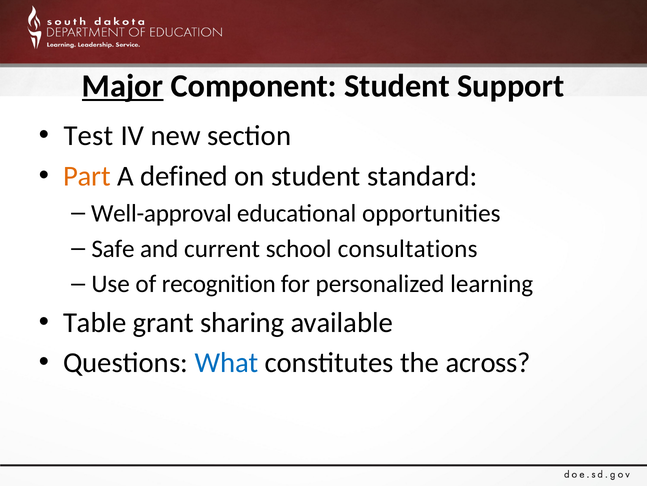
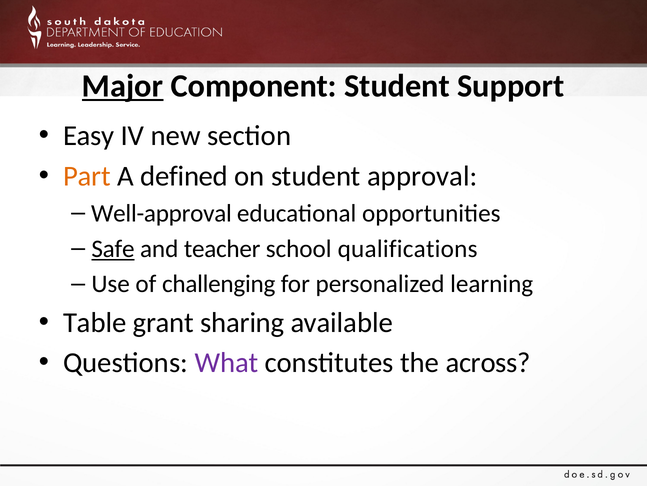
Test: Test -> Easy (89, 136)
standard: standard -> approval (422, 176)
Safe underline: none -> present (113, 248)
current: current -> teacher (222, 248)
consultations: consultations -> qualifications (408, 248)
recognition: recognition -> challenging (219, 284)
What colour: blue -> purple (226, 362)
